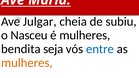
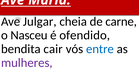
subiu: subiu -> carne (121, 22)
é mulheres: mulheres -> ofendido (85, 35)
seja: seja -> cair (53, 49)
mulheres colour: orange -> purple (27, 63)
